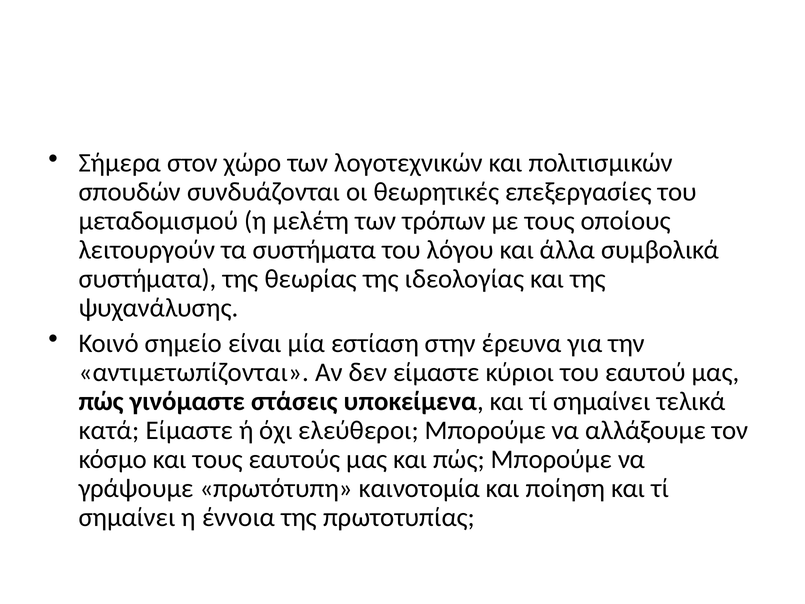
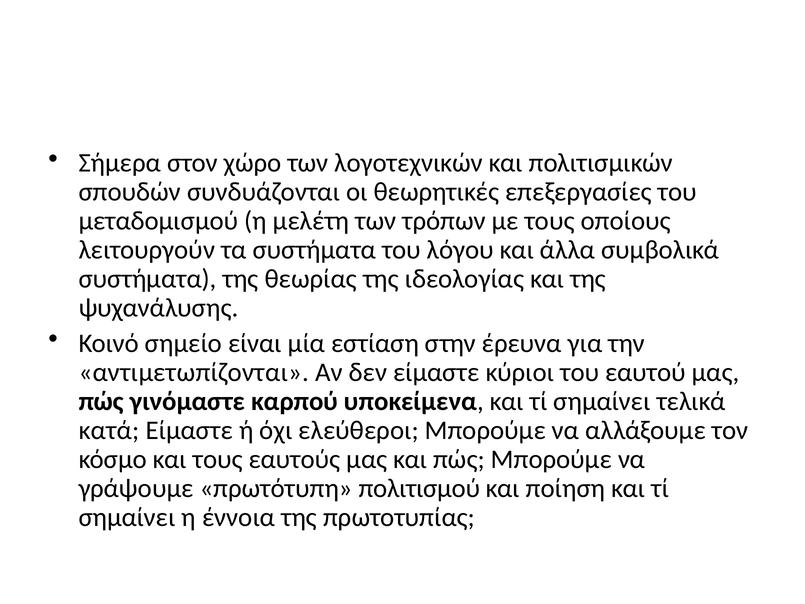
στάσεις: στάσεις -> καρπού (295, 401)
καινοτομία: καινοτομία -> πολιτισμού (419, 488)
